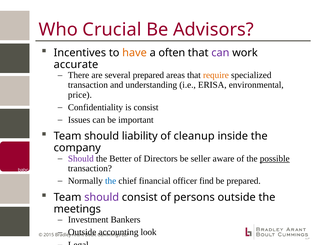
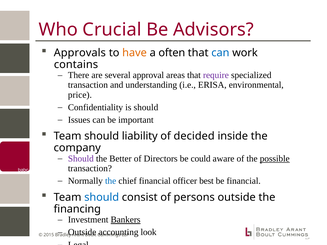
Incentives: Incentives -> Approvals (80, 53)
can colour: purple -> blue (220, 53)
accurate: accurate -> contains (76, 64)
several prepared: prepared -> approval (148, 75)
require colour: orange -> purple (216, 75)
is consist: consist -> should (146, 107)
cleanup: cleanup -> decided (194, 136)
seller: seller -> could (201, 159)
find: find -> best (206, 181)
be prepared: prepared -> financial (244, 181)
should colour: purple -> blue (102, 197)
meetings: meetings -> financing (77, 209)
Bankers underline: none -> present (126, 220)
